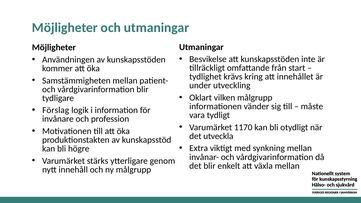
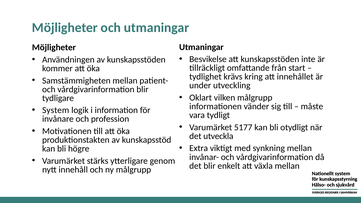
Förslag: Förslag -> System (56, 110)
1170: 1170 -> 5177 (243, 127)
